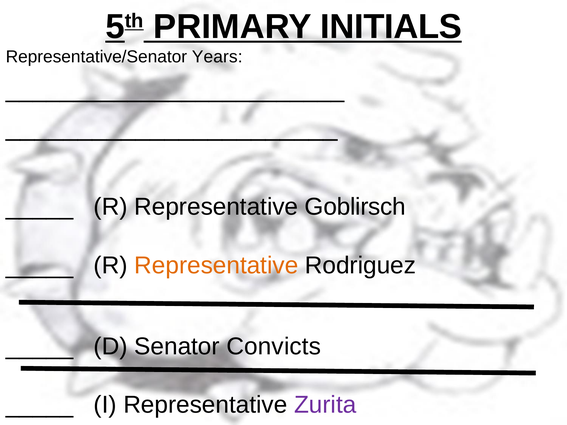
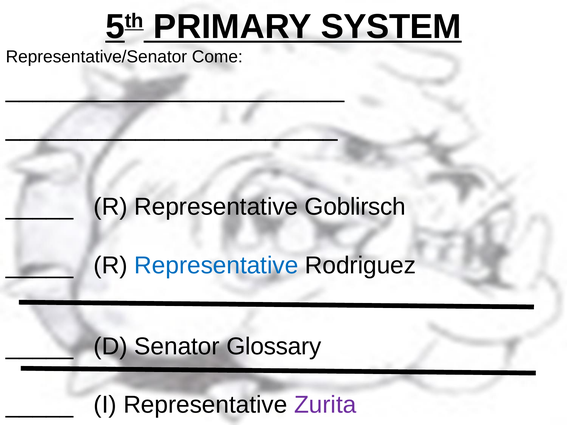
INITIALS: INITIALS -> SYSTEM (391, 27)
Years: Years -> Come (217, 57)
Representative colour: orange -> blue (216, 266)
Convicts: Convicts -> Glossary (274, 346)
